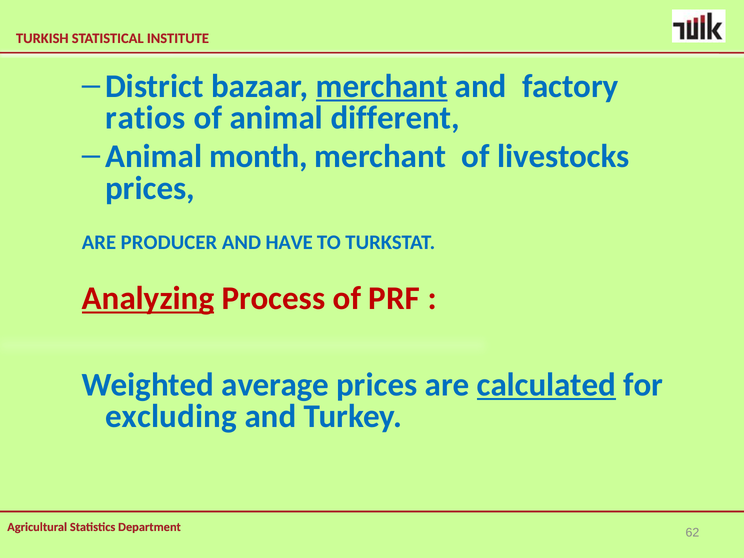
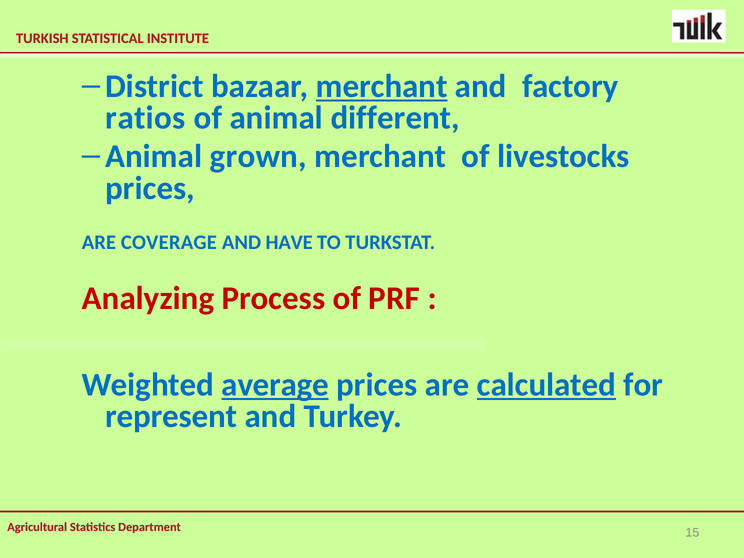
month: month -> grown (258, 156)
PRODUCER: PRODUCER -> COVERAGE (169, 243)
Analyzing underline: present -> none (148, 298)
average underline: none -> present (275, 385)
excluding: excluding -> represent (171, 416)
62: 62 -> 15 (692, 533)
